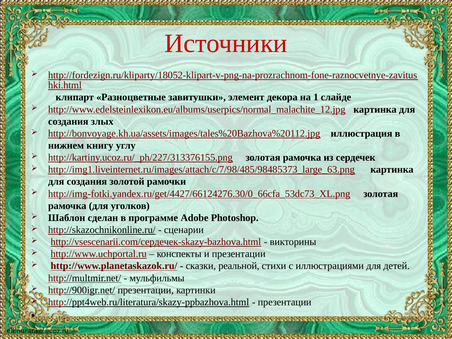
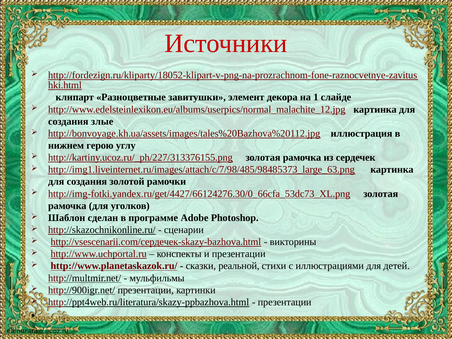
злых: злых -> злые (102, 121)
книгу: книгу -> герою (100, 146)
